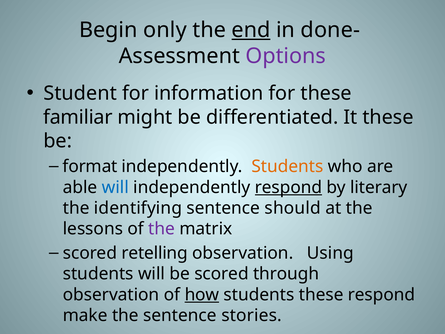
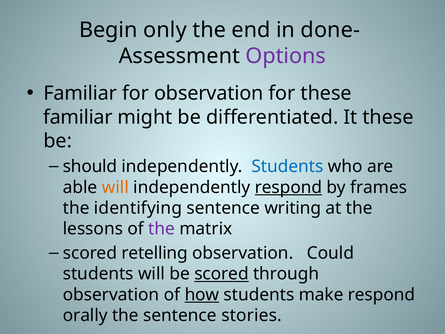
end underline: present -> none (251, 30)
Student: Student -> Familiar (80, 93)
for information: information -> observation (209, 93)
format: format -> should (90, 166)
Students colour: orange -> blue (288, 166)
will colour: blue -> orange (115, 187)
literary: literary -> frames (379, 187)
should: should -> writing (293, 208)
Using: Using -> Could (330, 253)
scored underline: none -> present (222, 274)
students these: these -> make (321, 295)
make: make -> orally (85, 315)
